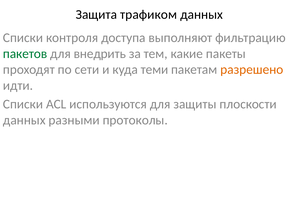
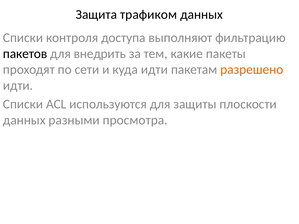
пакетов colour: green -> black (25, 54)
куда теми: теми -> идти (154, 70)
протоколы: протоколы -> просмотра (135, 120)
